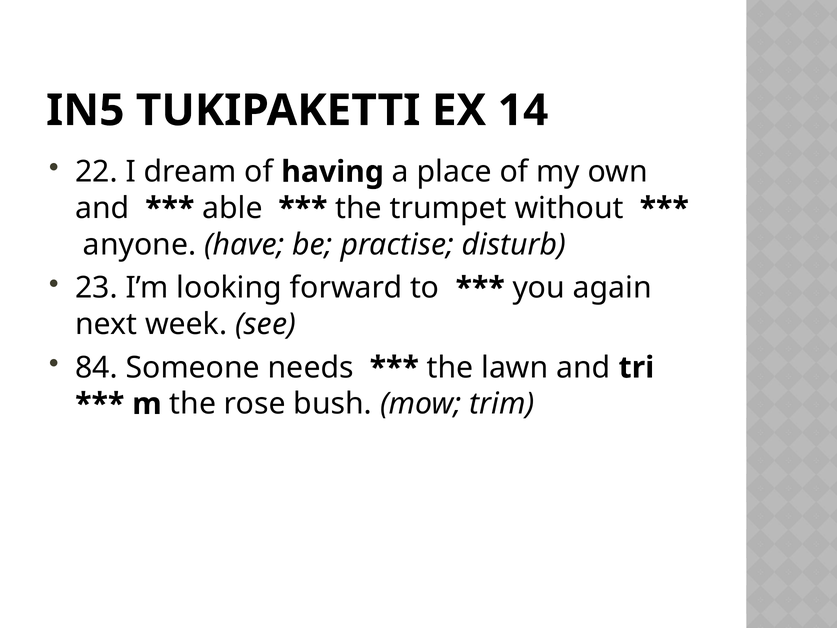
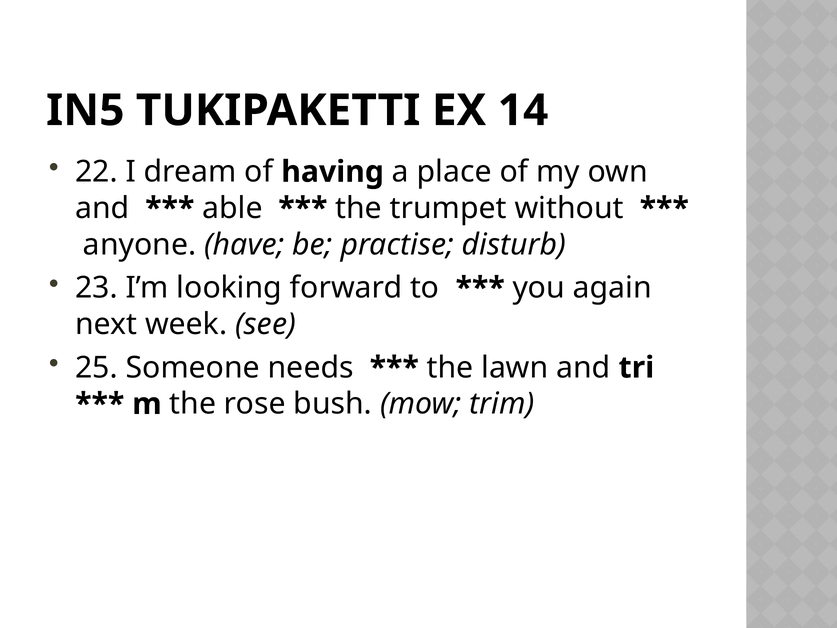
84: 84 -> 25 (97, 367)
